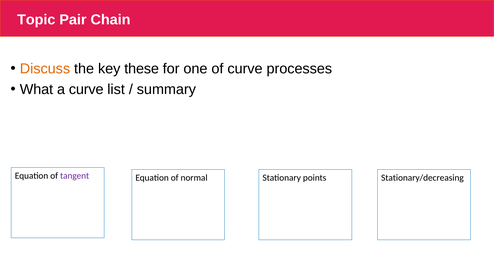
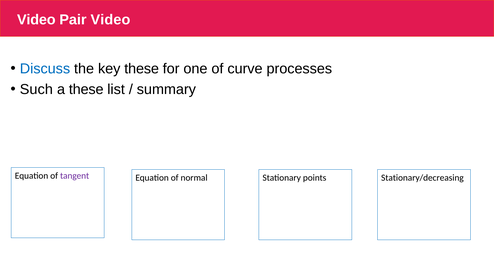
Topic: Topic -> Video (36, 20)
Pair Chain: Chain -> Video (110, 20)
Discuss colour: orange -> blue (45, 69)
What: What -> Such (36, 89)
a curve: curve -> these (86, 89)
